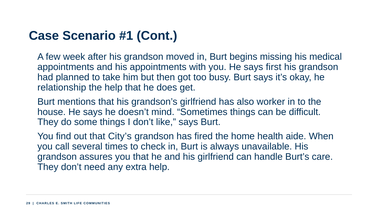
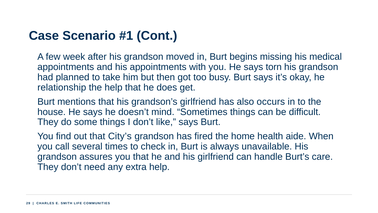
first: first -> torn (274, 67)
worker: worker -> occurs (271, 101)
